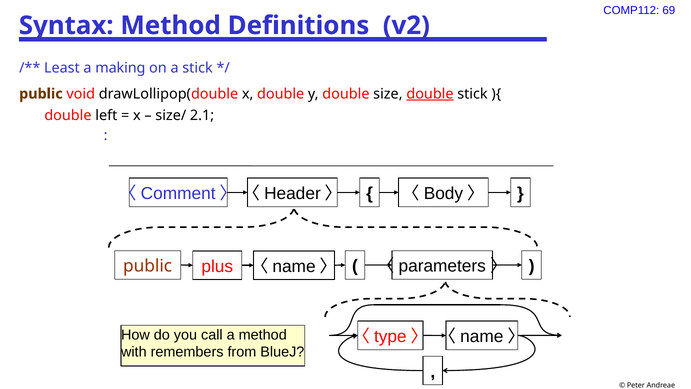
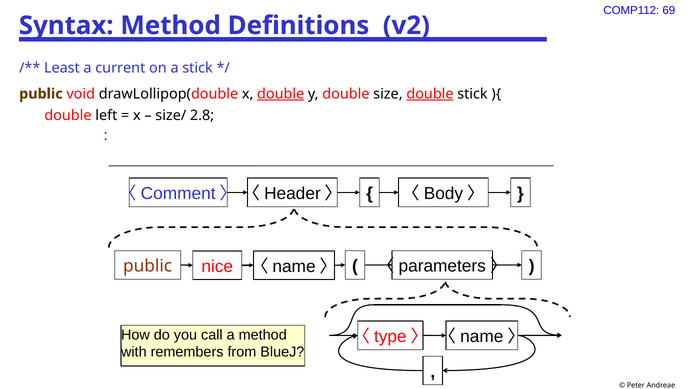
making: making -> current (120, 68)
double underline: none -> present (281, 94)
2.1: 2.1 -> 2.8 (202, 115)
plus: plus -> nice (217, 266)
